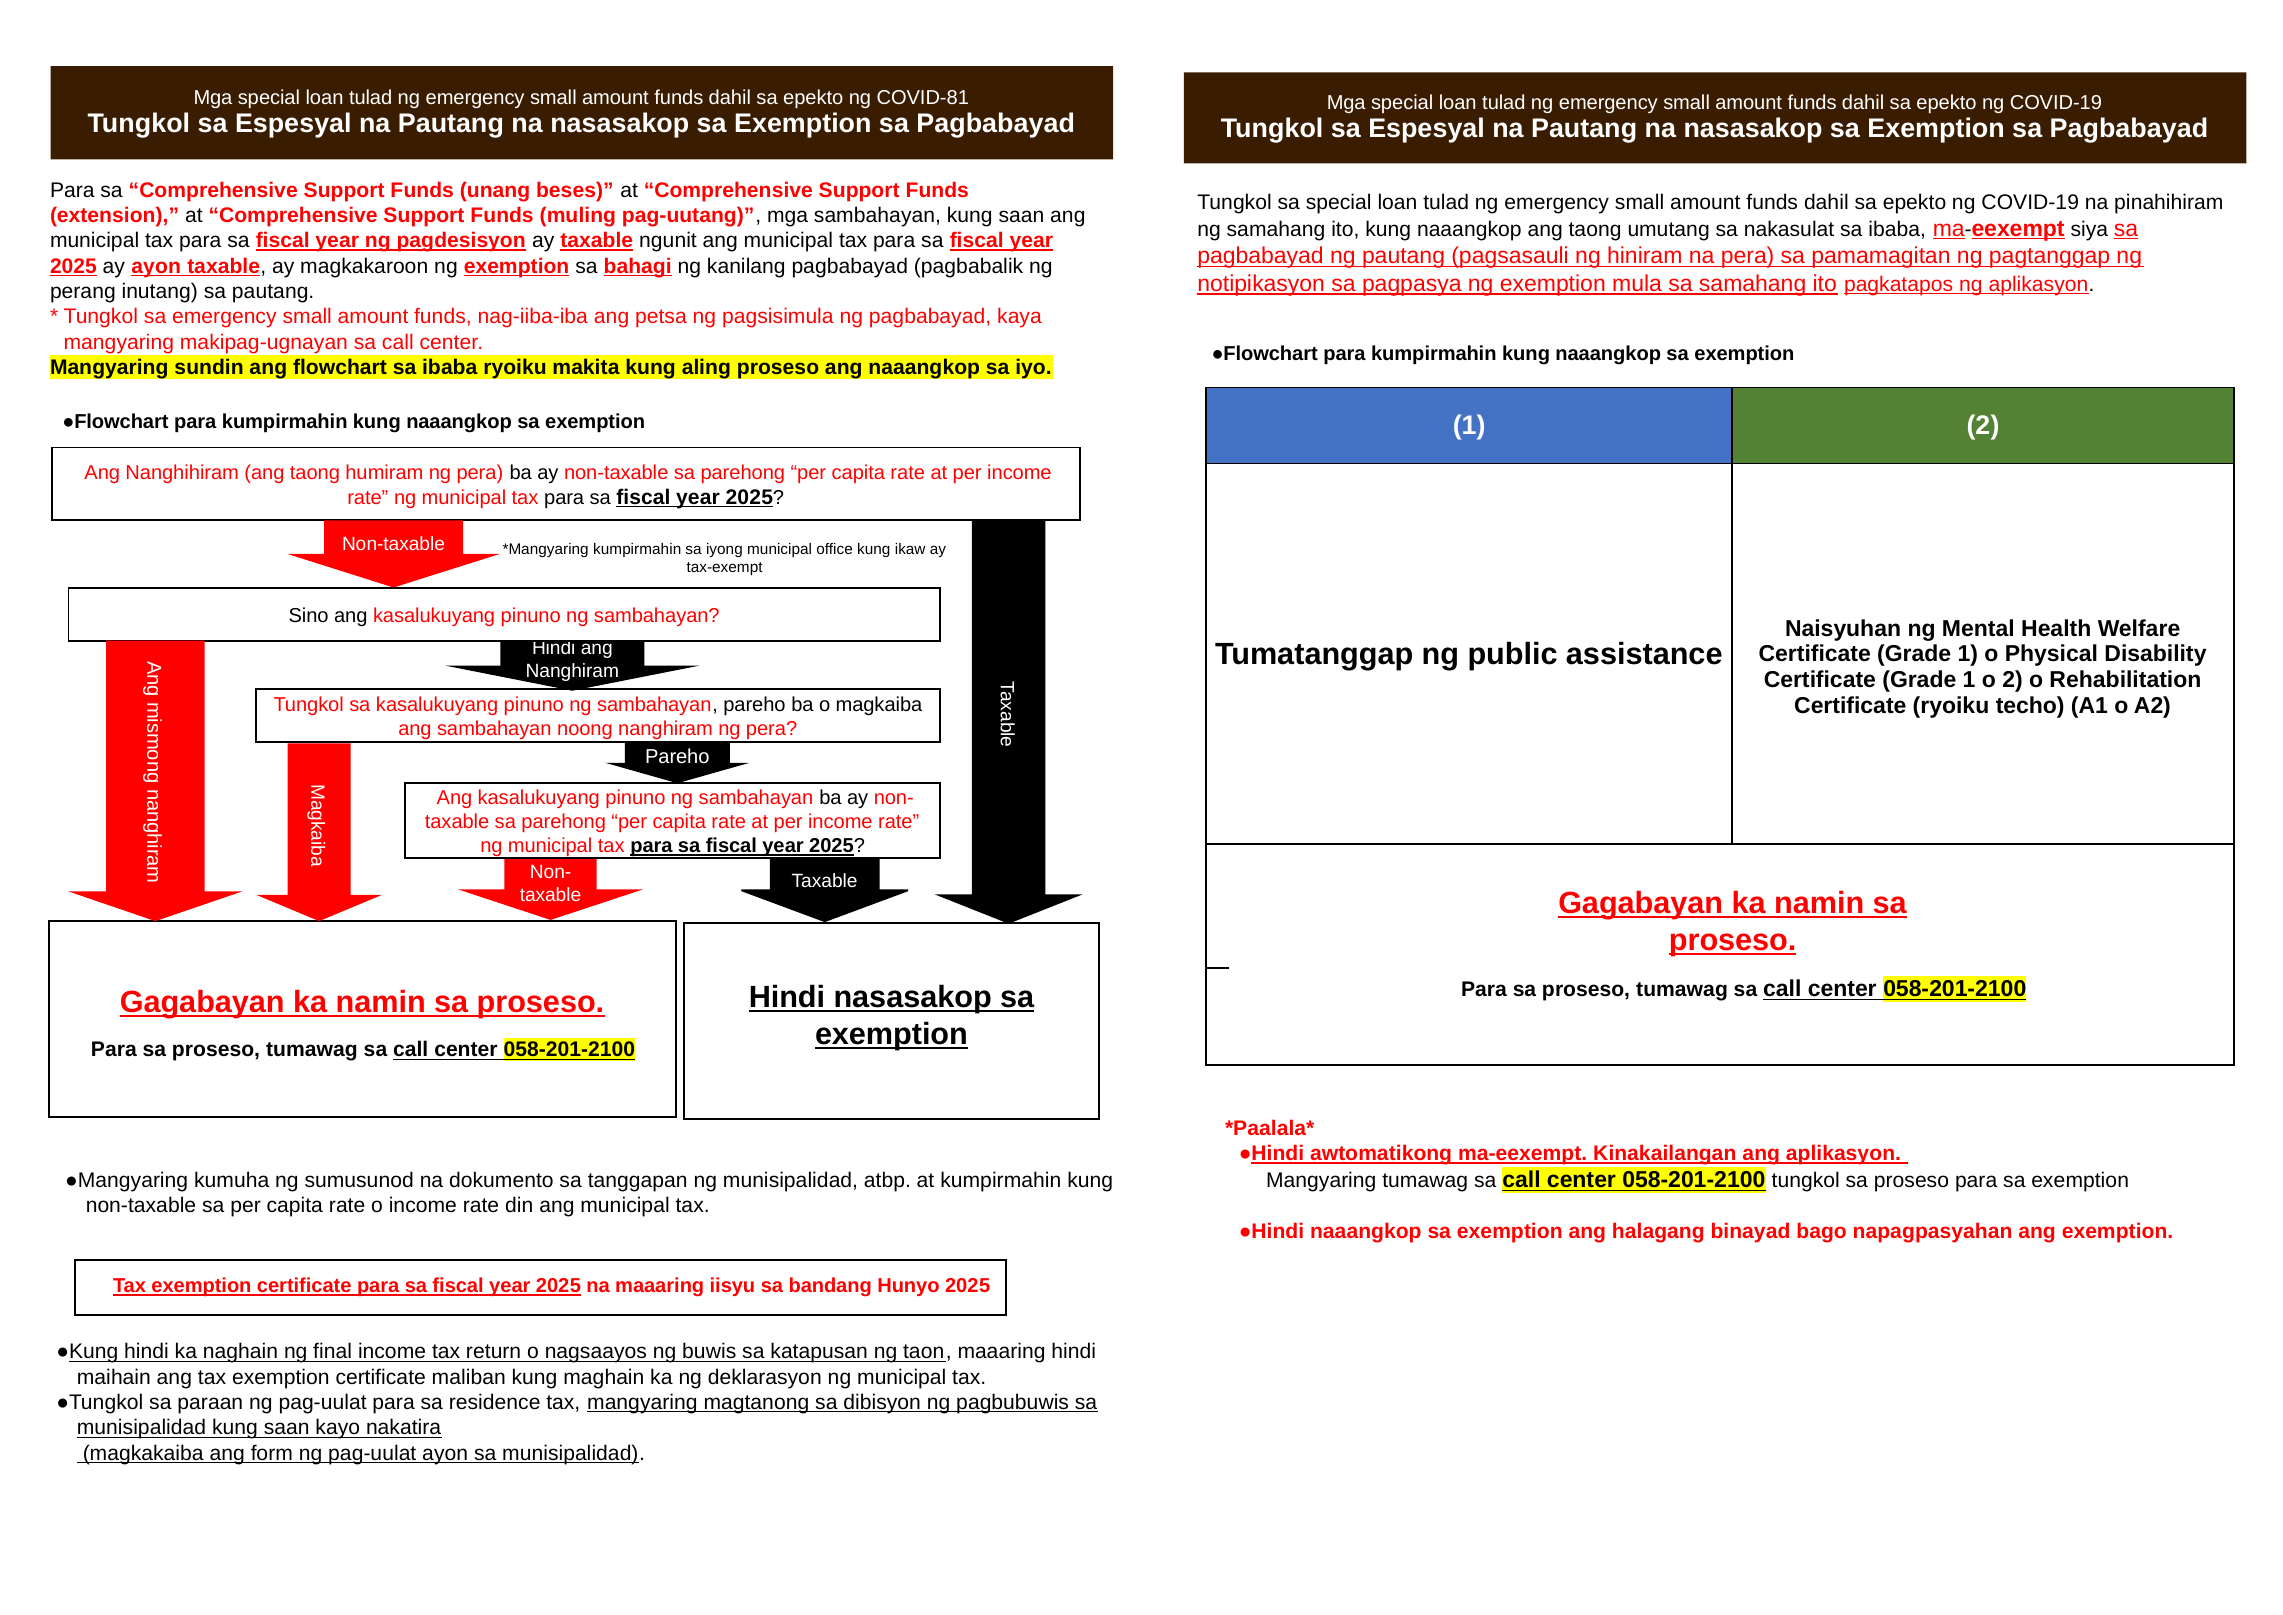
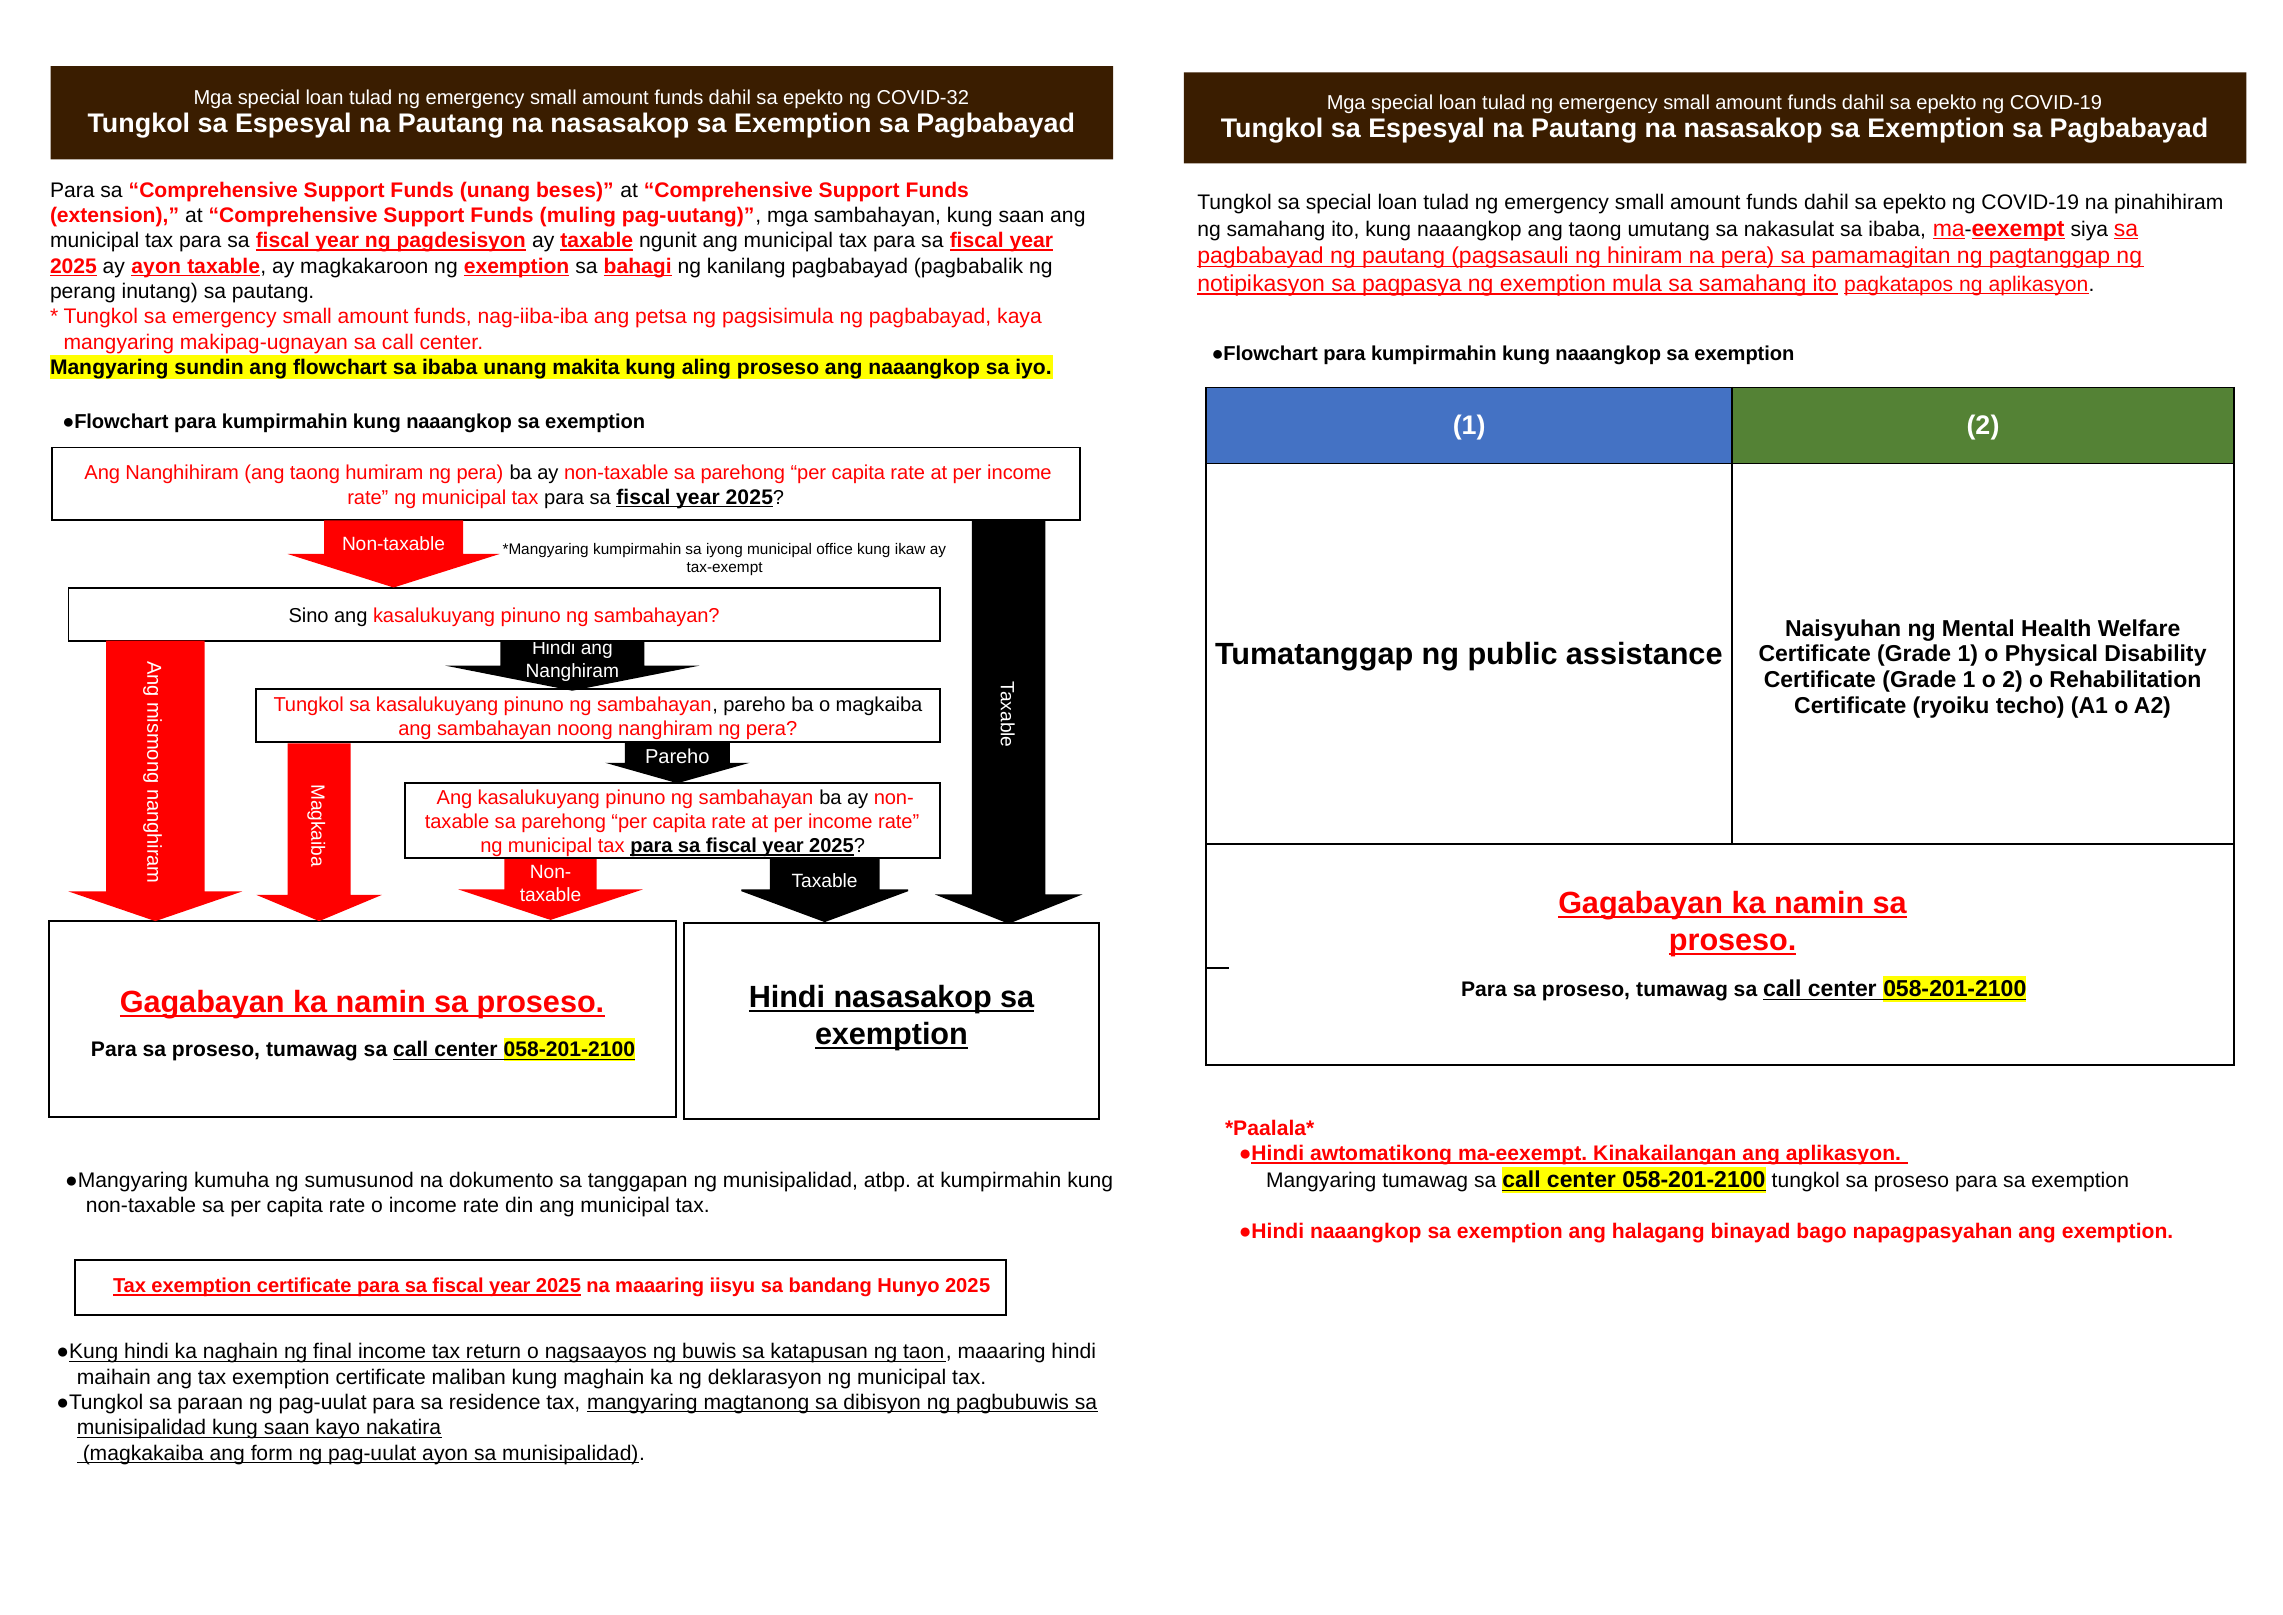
COVID-81: COVID-81 -> COVID-32 (923, 98)
ibaba ryoiku: ryoiku -> unang (515, 367)
